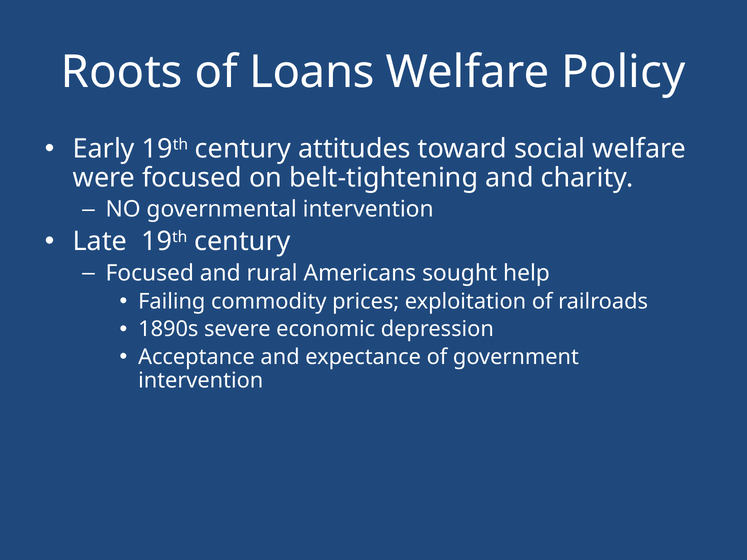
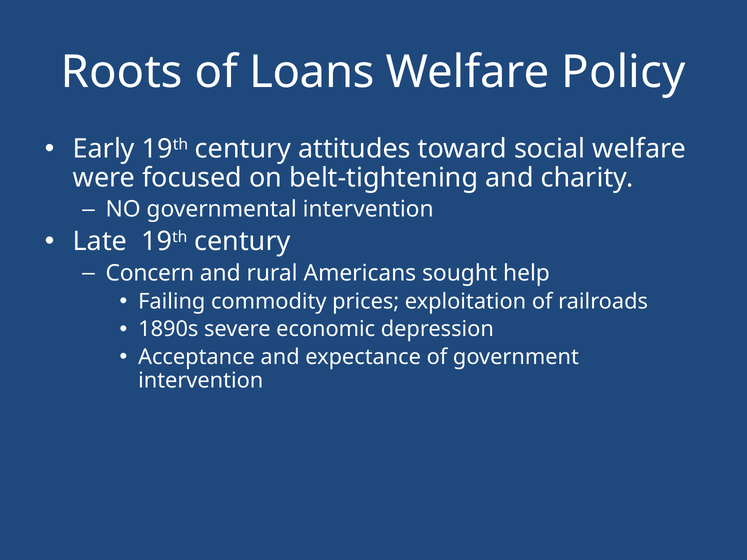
Focused: Focused -> Concern (150, 273)
